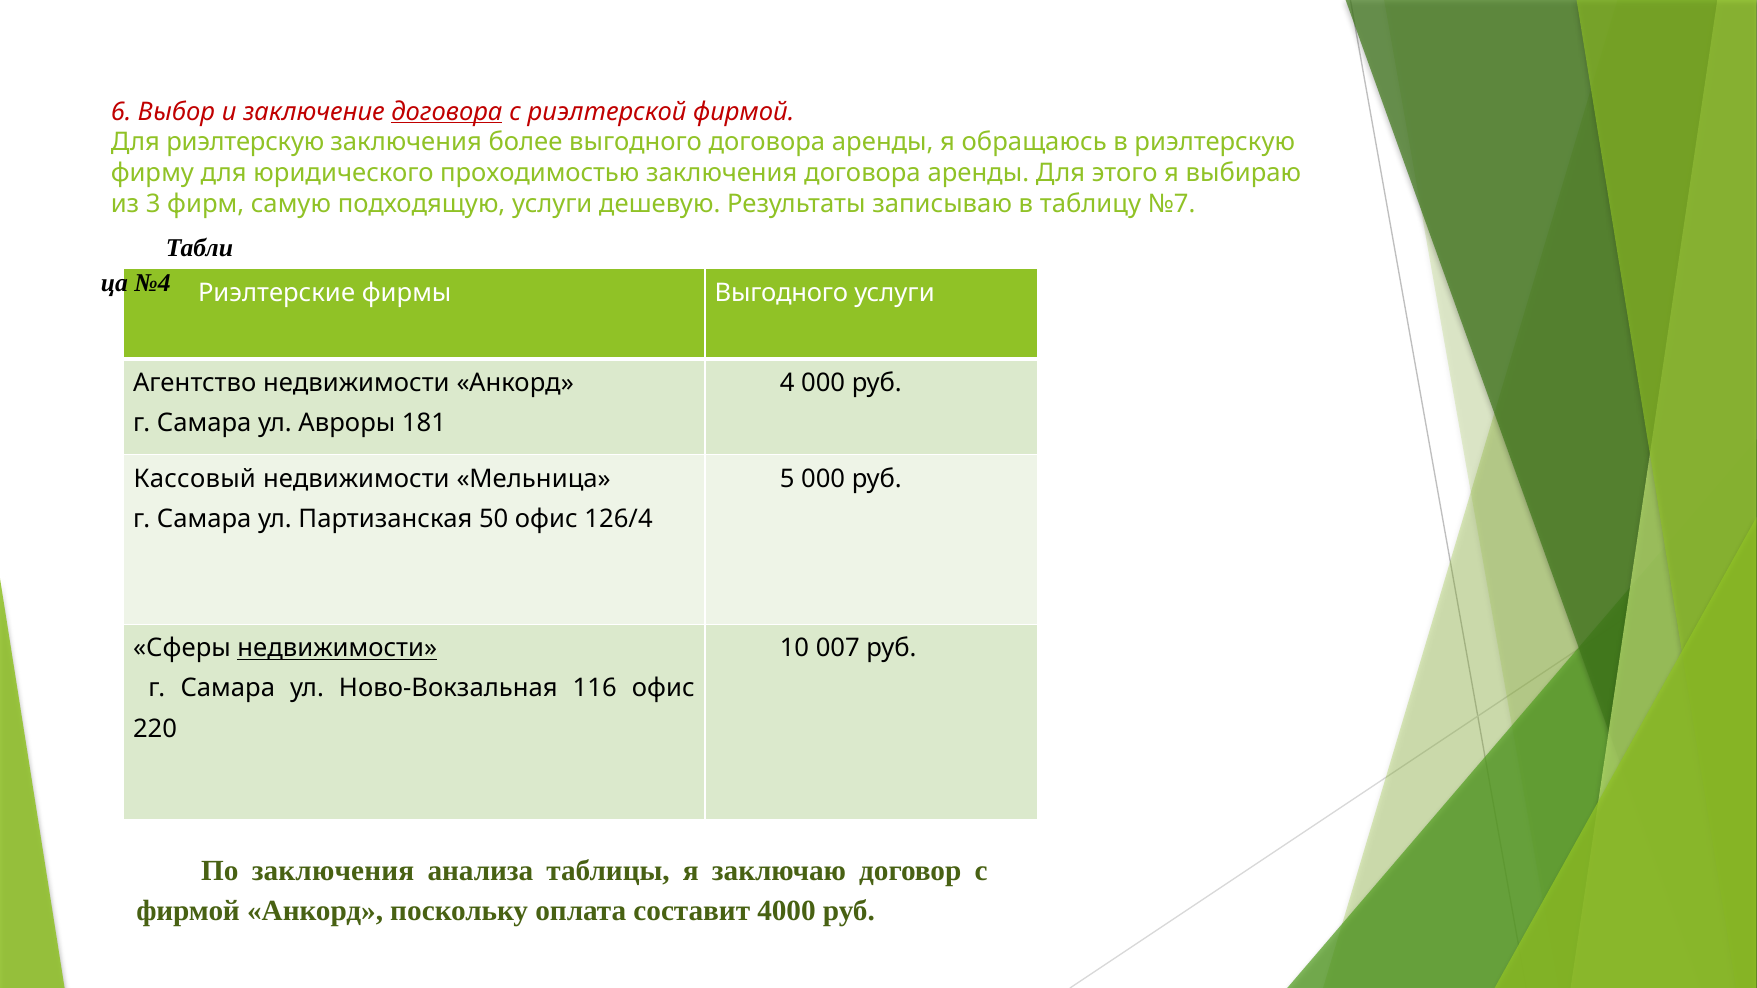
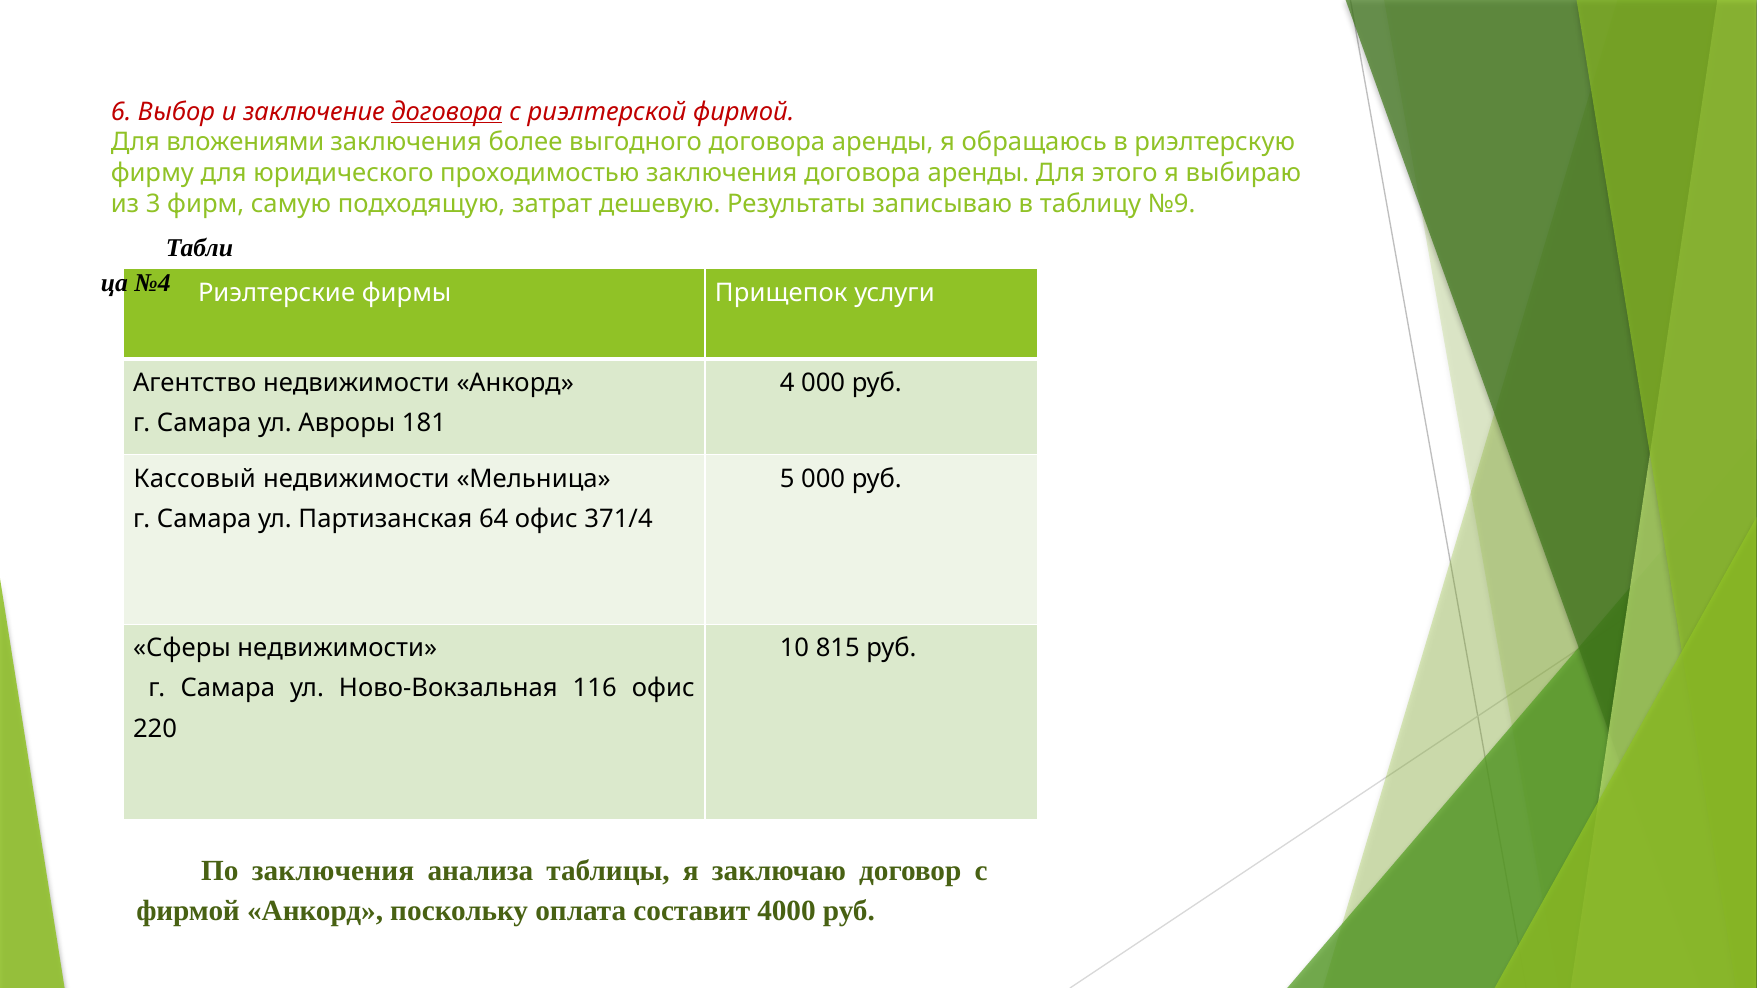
Для риэлтерскую: риэлтерскую -> вложениями (245, 142)
подходящую услуги: услуги -> затрат (552, 204)
№7: №7 -> №9 (1172, 204)
фирмы Выгодного: Выгодного -> Прищепок (781, 293)
50: 50 -> 64 (494, 519)
126/4: 126/4 -> 371/4 (619, 519)
недвижимости underline: present -> none (337, 649)
007: 007 -> 815 (838, 649)
